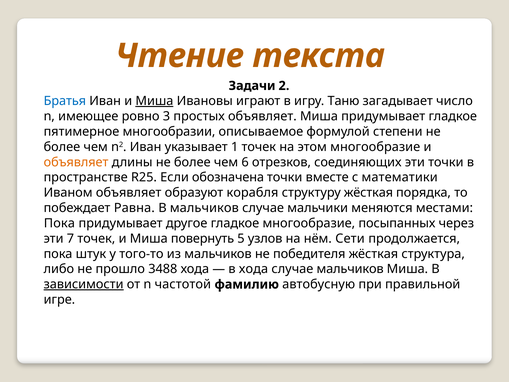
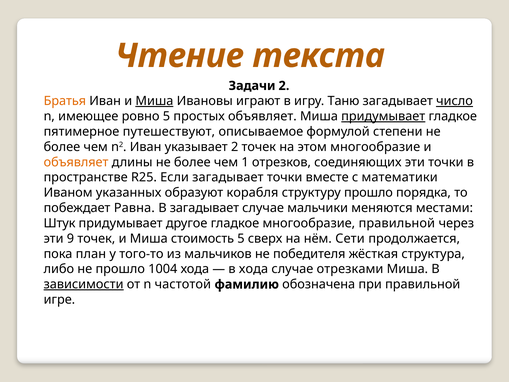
Братья colour: blue -> orange (65, 101)
число underline: none -> present (454, 101)
ровно 3: 3 -> 5 (166, 116)
придумывает underline: none -> present (383, 116)
многообразии: многообразии -> путешествуют (169, 132)
указывает 1: 1 -> 2 (235, 147)
6: 6 -> 1 (245, 162)
Если обозначена: обозначена -> загадывает (228, 177)
Иваном объявляет: объявляет -> указанных (129, 193)
структуру жёсткая: жёсткая -> прошло (368, 193)
В мальчиков: мальчиков -> загадывает (204, 208)
Пока: Пока -> Штук (59, 223)
многообразие посыпанных: посыпанных -> правильной (397, 223)
7: 7 -> 9 (70, 238)
повернуть: повернуть -> стоимость (203, 238)
узлов: узлов -> сверх (265, 238)
штук: штук -> план (91, 254)
3488: 3488 -> 1004 (163, 269)
случае мальчиков: мальчиков -> отрезками (350, 269)
автобусную: автобусную -> обозначена (319, 284)
